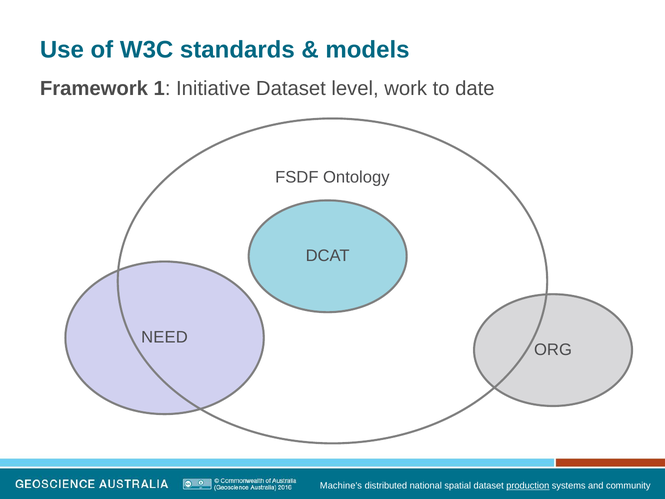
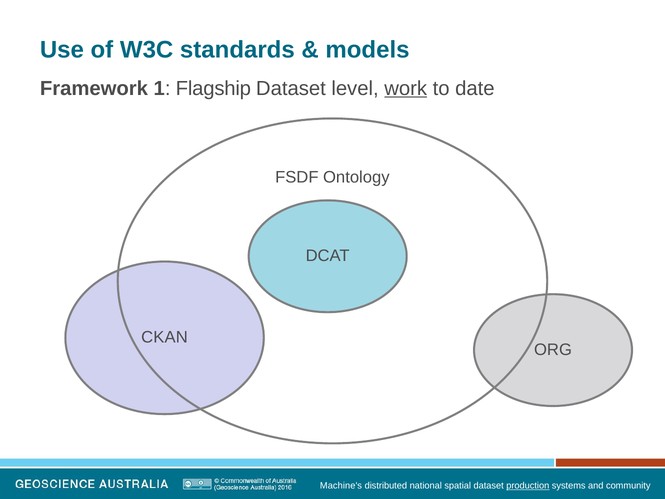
Initiative: Initiative -> Flagship (213, 88)
work underline: none -> present (406, 88)
NEED: NEED -> CKAN (164, 337)
